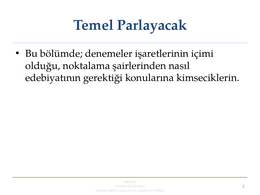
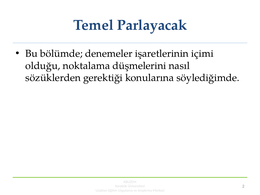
şairlerinden: şairlerinden -> düşmelerini (139, 66)
edebiyatının: edebiyatının -> sözüklerden (53, 78)
kimseciklerin: kimseciklerin -> söylediğimde (208, 78)
